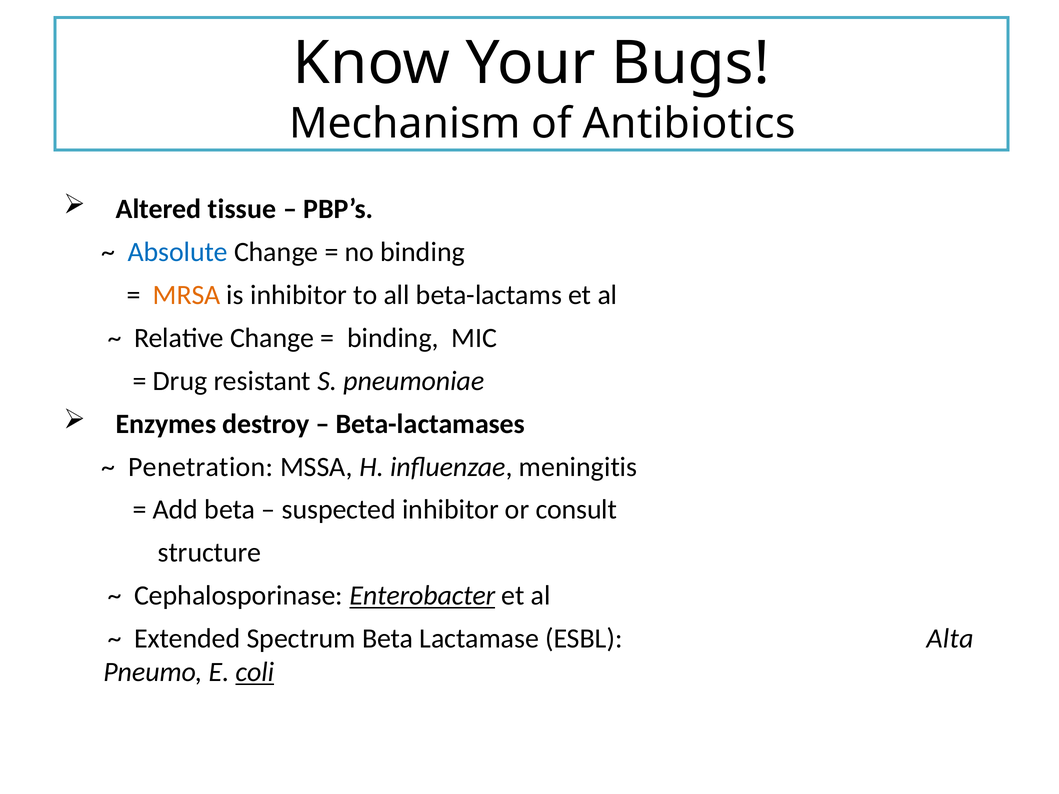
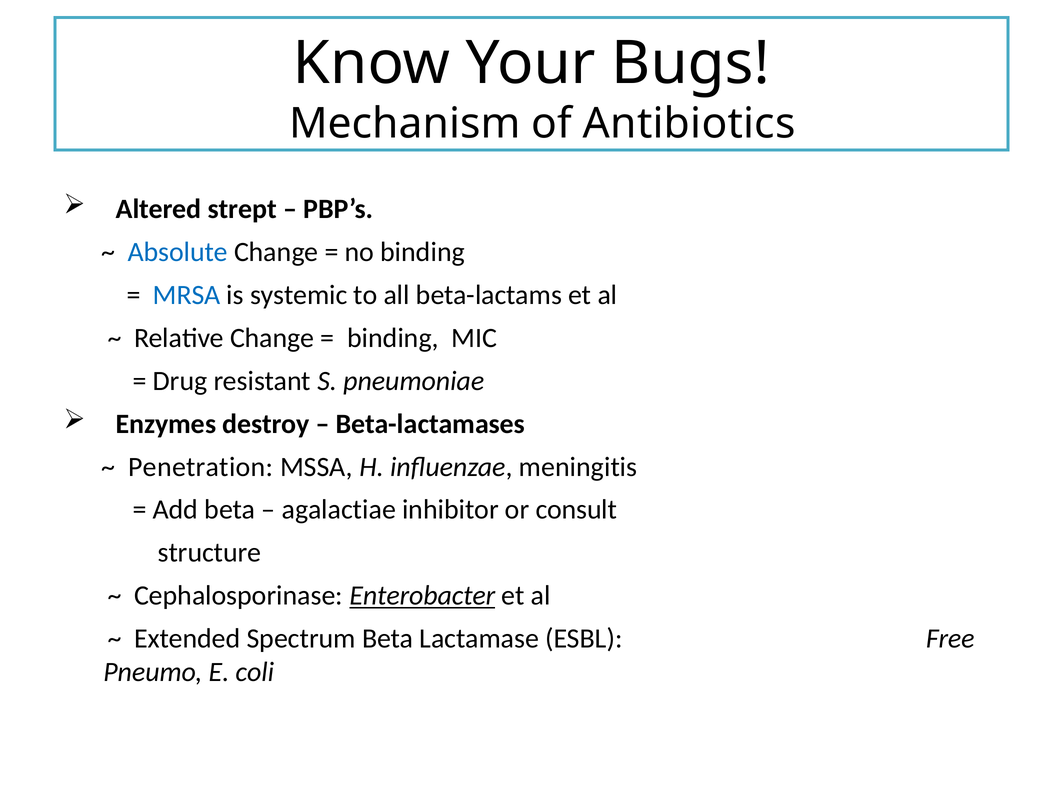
tissue: tissue -> strept (242, 209)
MRSA colour: orange -> blue (187, 295)
is inhibitor: inhibitor -> systemic (299, 295)
suspected: suspected -> agalactiae (339, 510)
Alta: Alta -> Free (950, 639)
coli underline: present -> none (255, 672)
